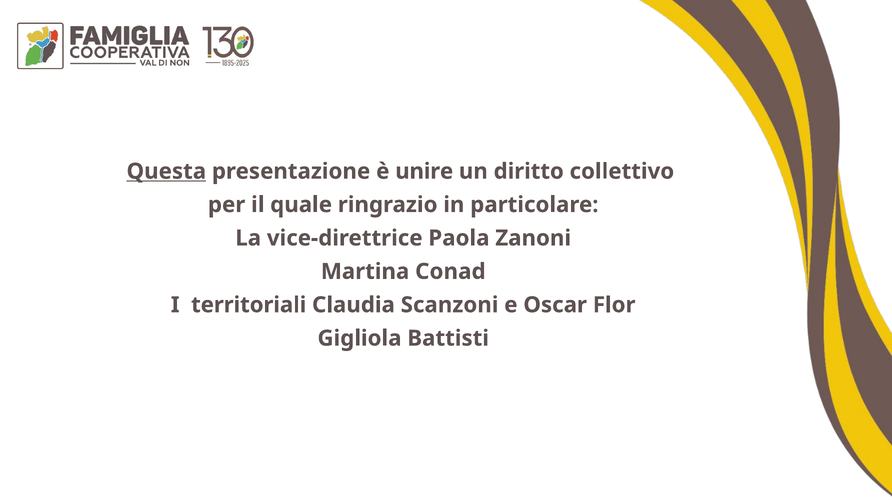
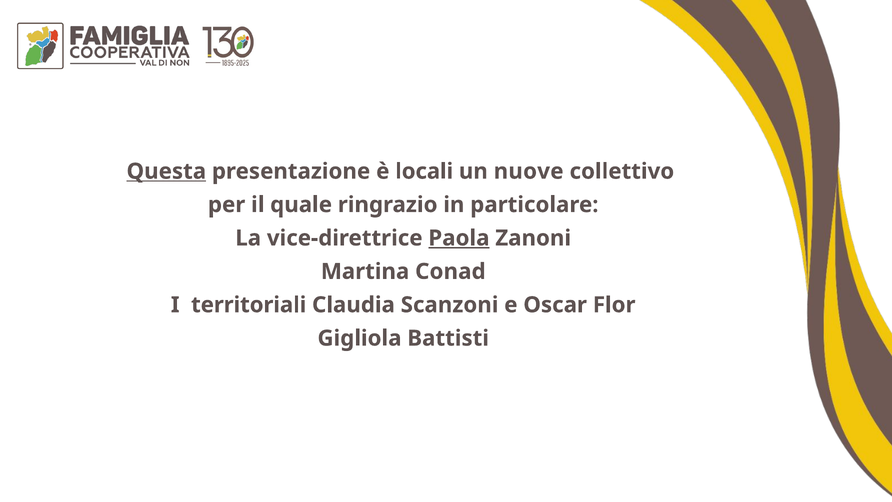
unire: unire -> locali (424, 171)
diritto: diritto -> nuove (529, 171)
Paola underline: none -> present (459, 238)
